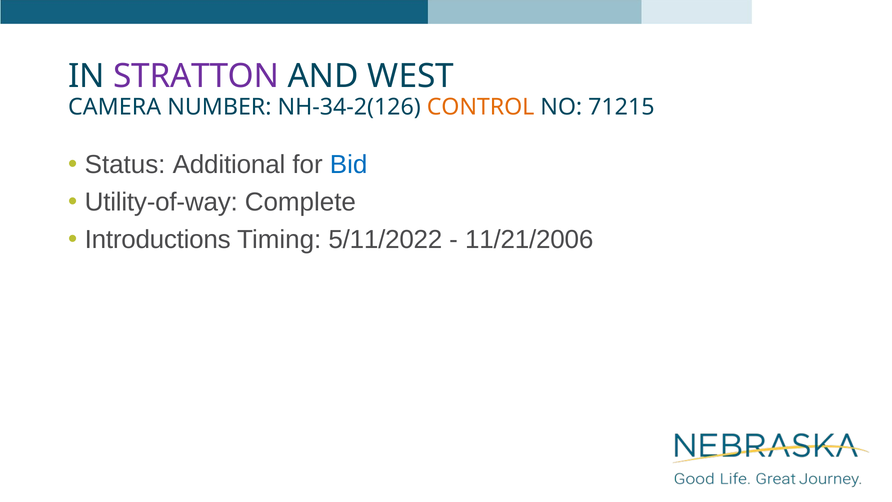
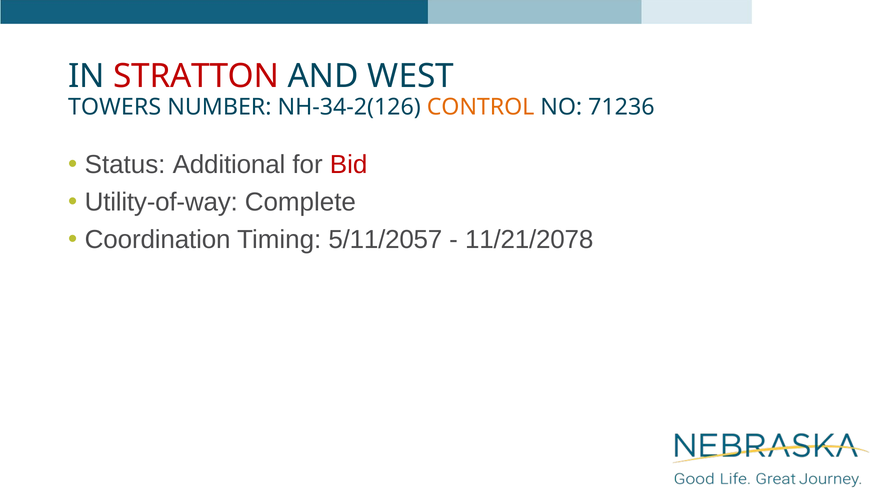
STRATTON colour: purple -> red (196, 76)
CAMERA: CAMERA -> TOWERS (115, 107)
71215: 71215 -> 71236 (621, 107)
Bid colour: blue -> red (349, 165)
Introductions: Introductions -> Coordination (158, 239)
5/11/2022: 5/11/2022 -> 5/11/2057 (385, 239)
11/21/2006: 11/21/2006 -> 11/21/2078 (529, 239)
